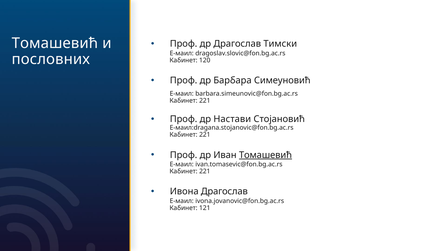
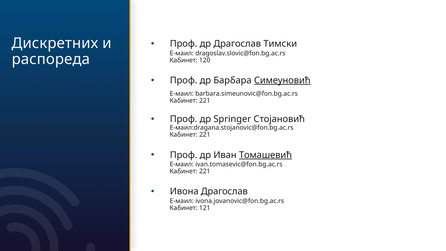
Томашевић: Томашевић -> Дискретних (55, 43)
пословних: пословних -> распореда (51, 59)
Симеуновић underline: none -> present (282, 80)
Настави: Настави -> Springer (232, 119)
